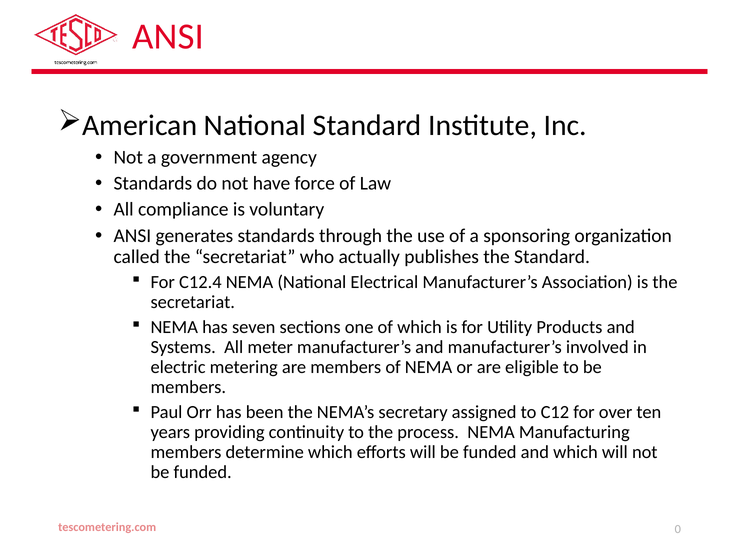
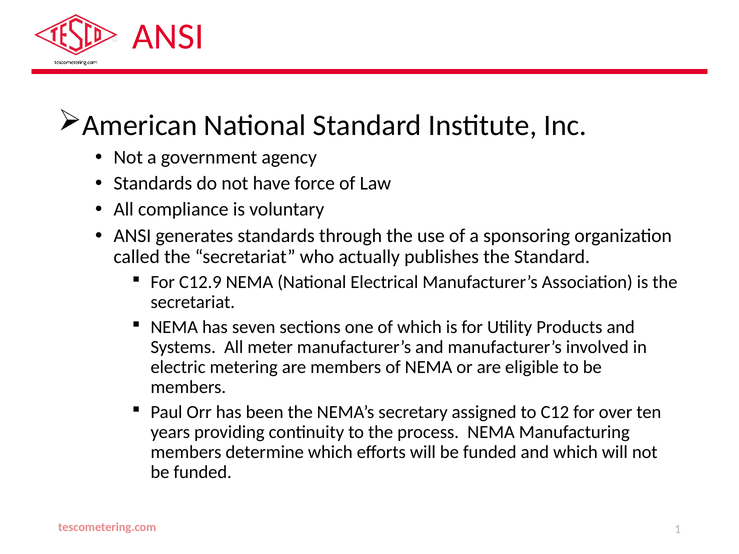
C12.4: C12.4 -> C12.9 (200, 282)
0: 0 -> 1 (678, 529)
